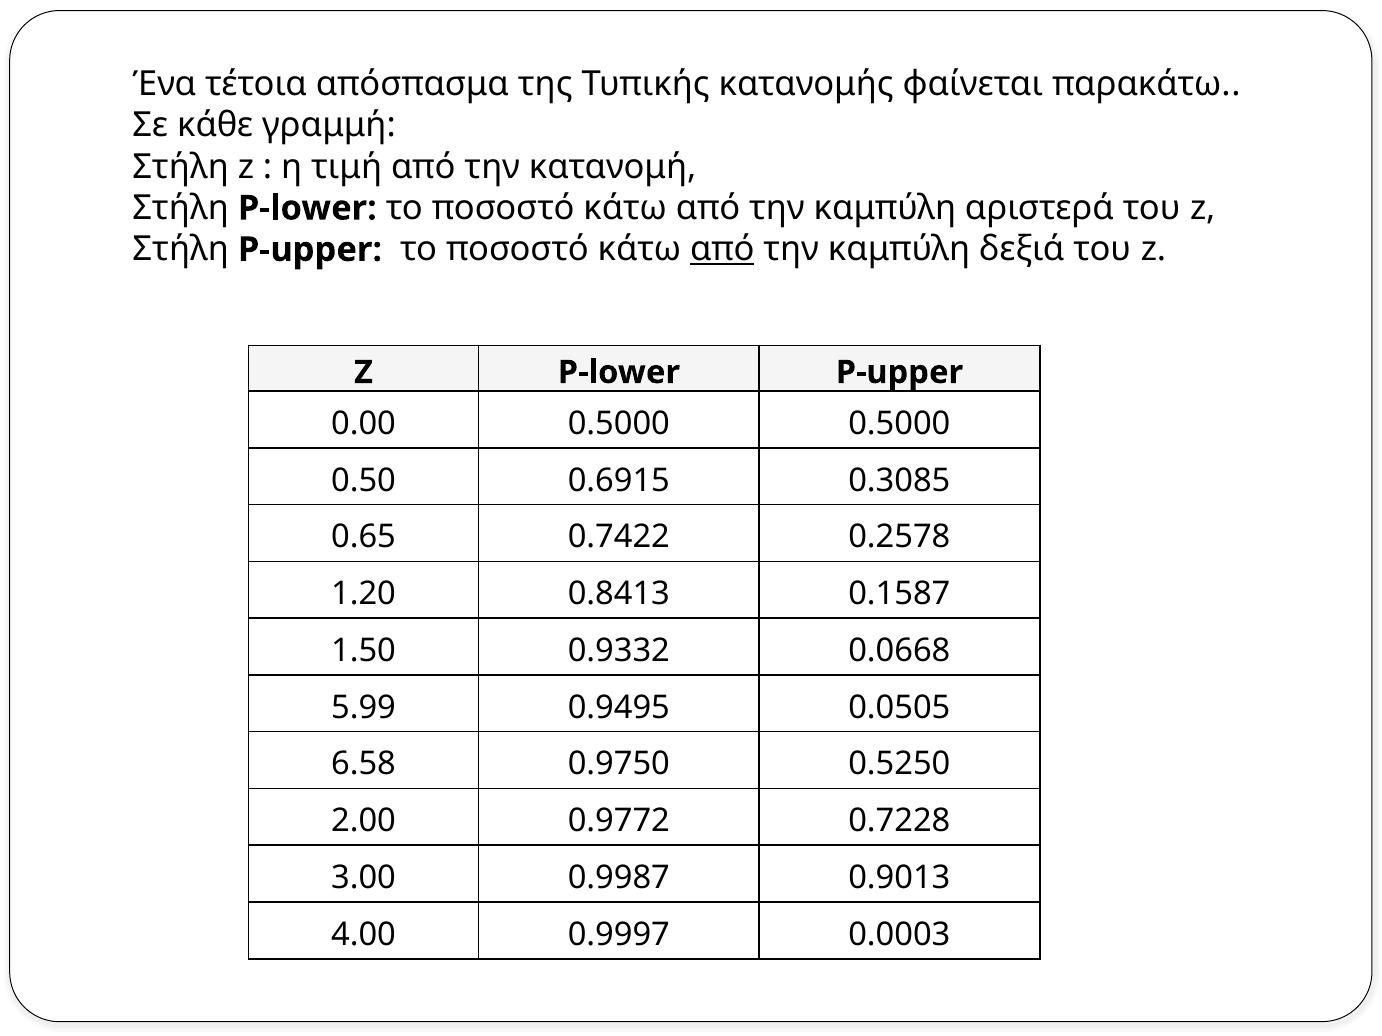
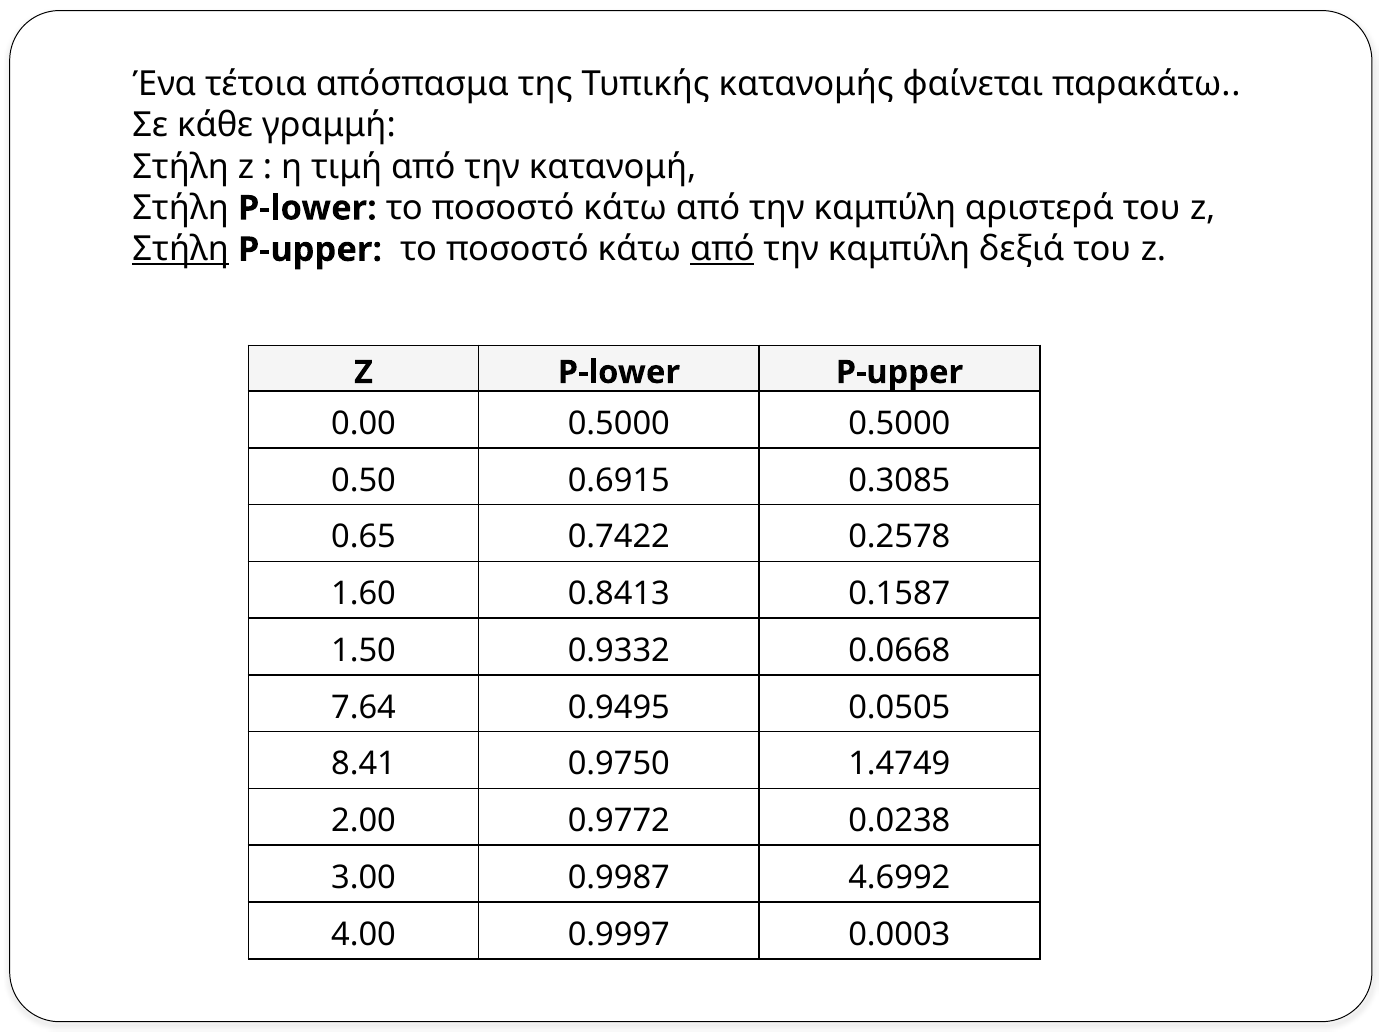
Στήλη underline: none -> present (181, 250)
1.20: 1.20 -> 1.60 (364, 594)
5.99: 5.99 -> 7.64 (364, 708)
6.58: 6.58 -> 8.41 (364, 765)
0.5250: 0.5250 -> 1.4749 (899, 765)
0.7228: 0.7228 -> 0.0238 (899, 821)
0.9013: 0.9013 -> 4.6992 (899, 878)
